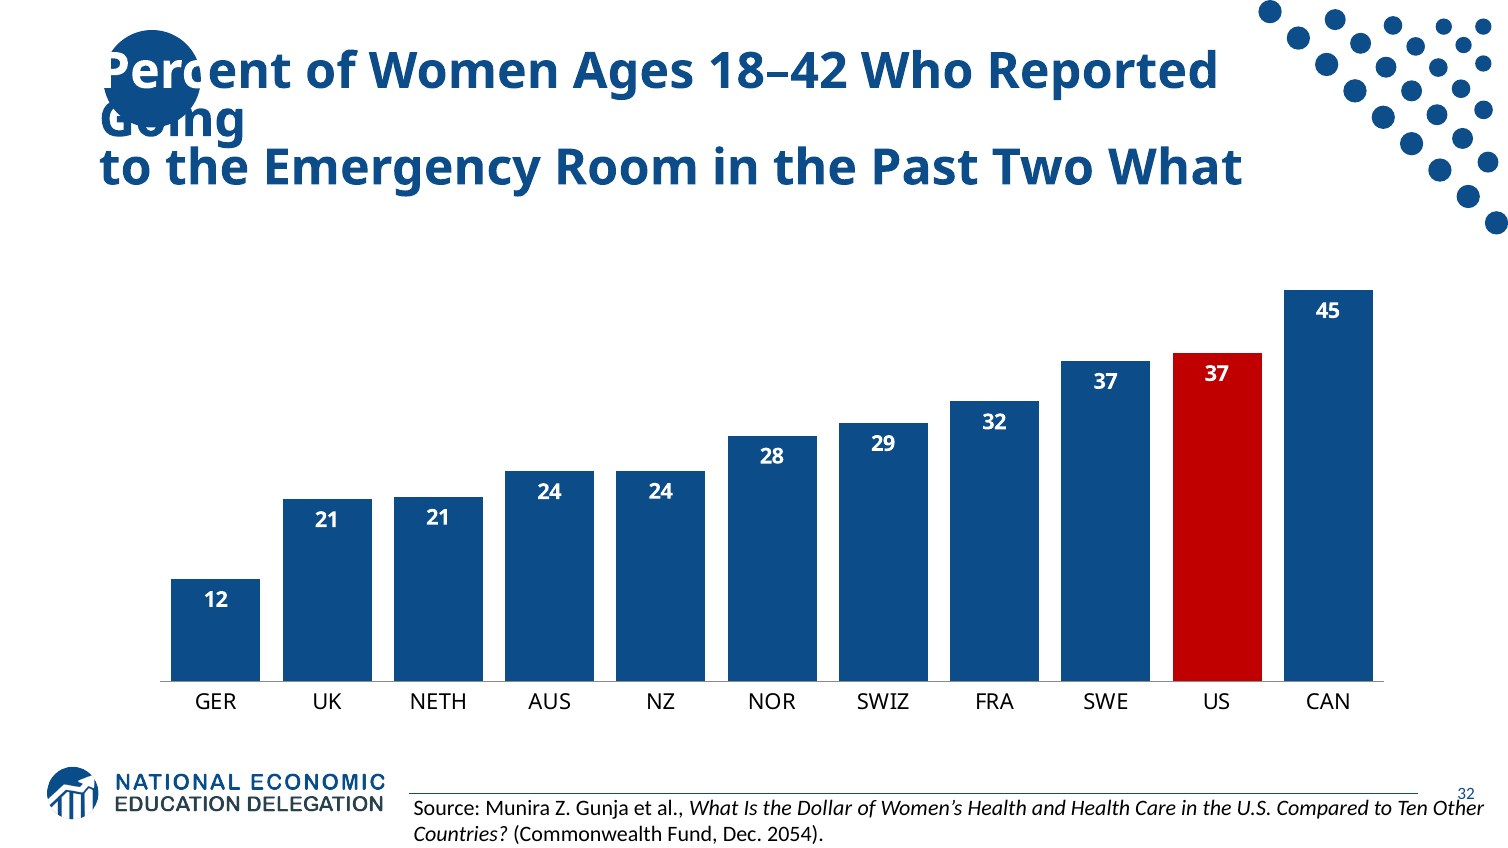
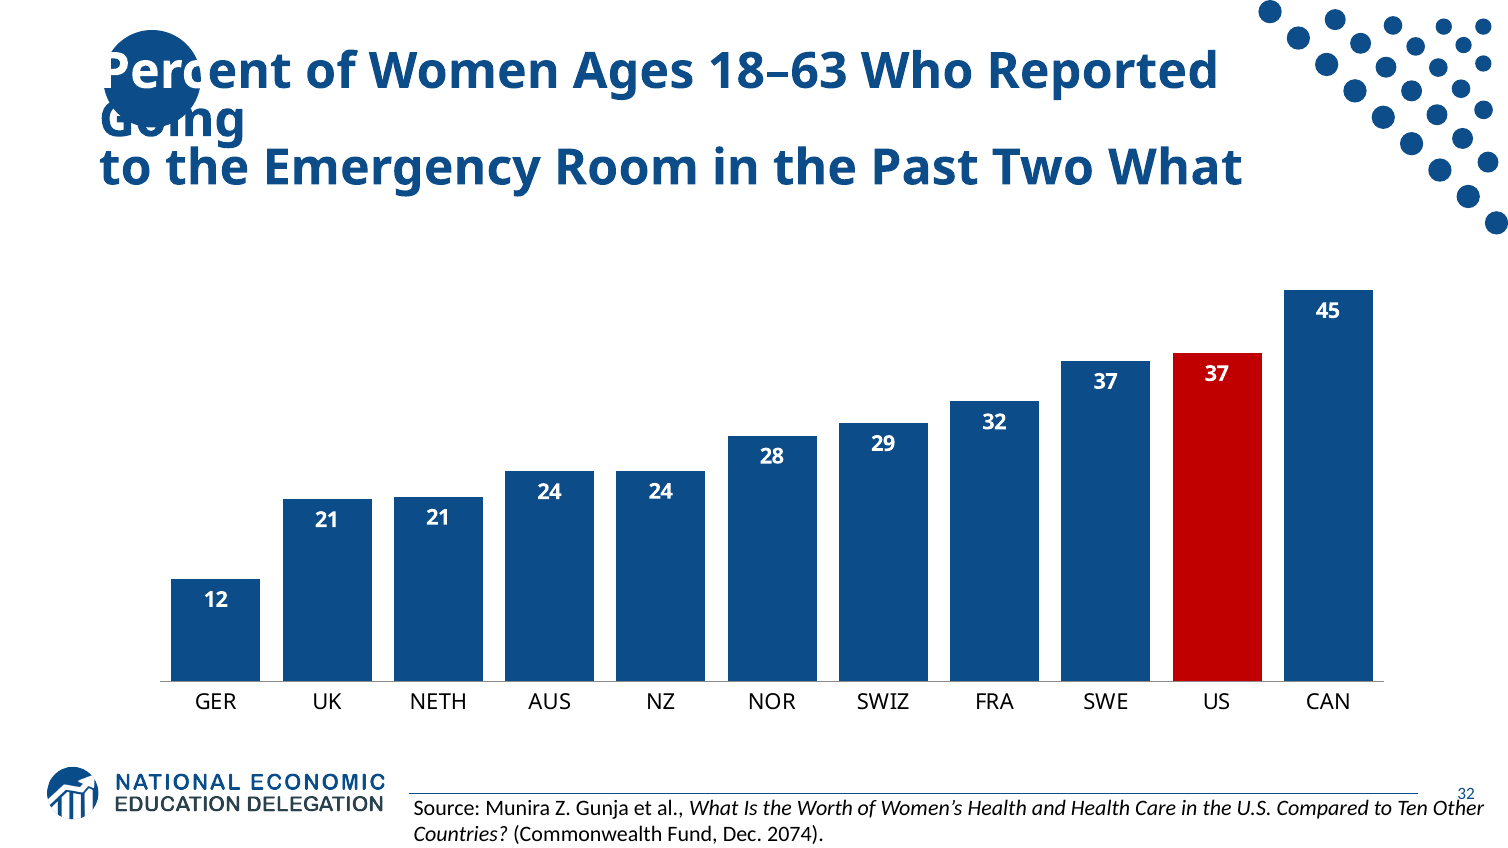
18–42: 18–42 -> 18–63 (778, 71)
Dollar: Dollar -> Worth (825, 808)
2054: 2054 -> 2074 (796, 835)
